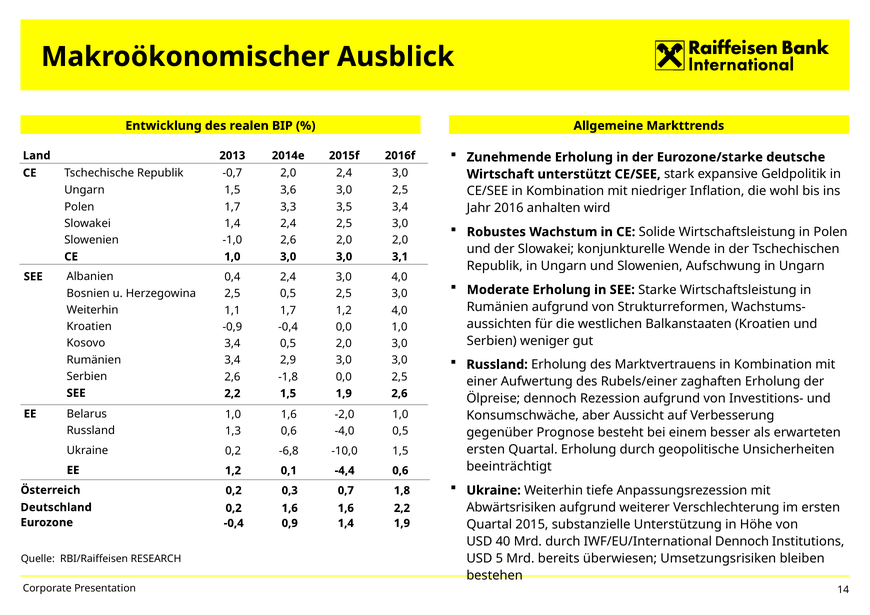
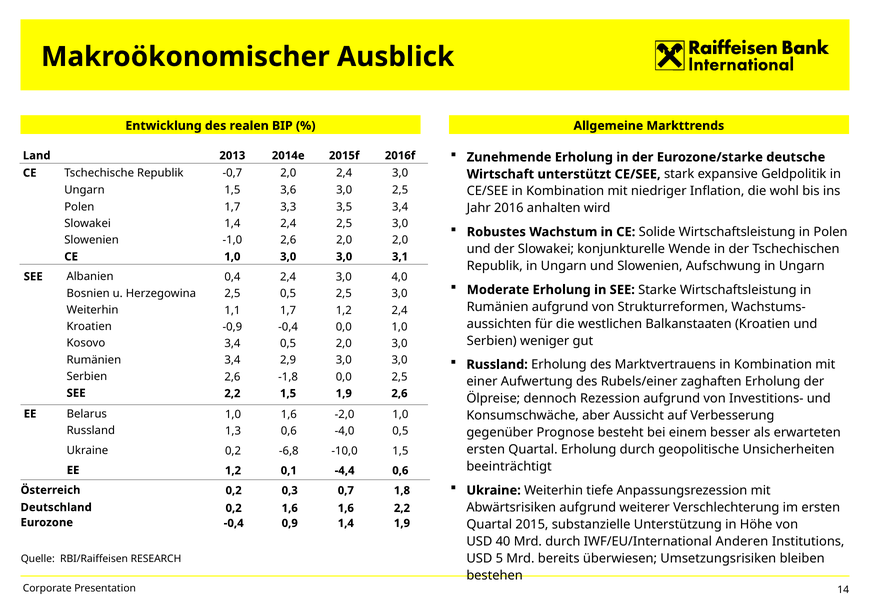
1,2 4,0: 4,0 -> 2,4 (400, 310)
IWF/EU/International Dennoch: Dennoch -> Anderen (742, 542)
